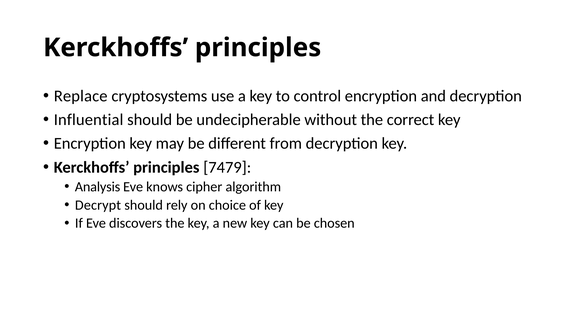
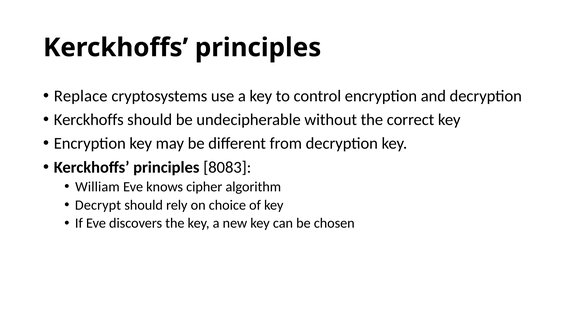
Influential: Influential -> Kerckhoffs (89, 119)
7479: 7479 -> 8083 (227, 167)
Analysis: Analysis -> William (97, 186)
